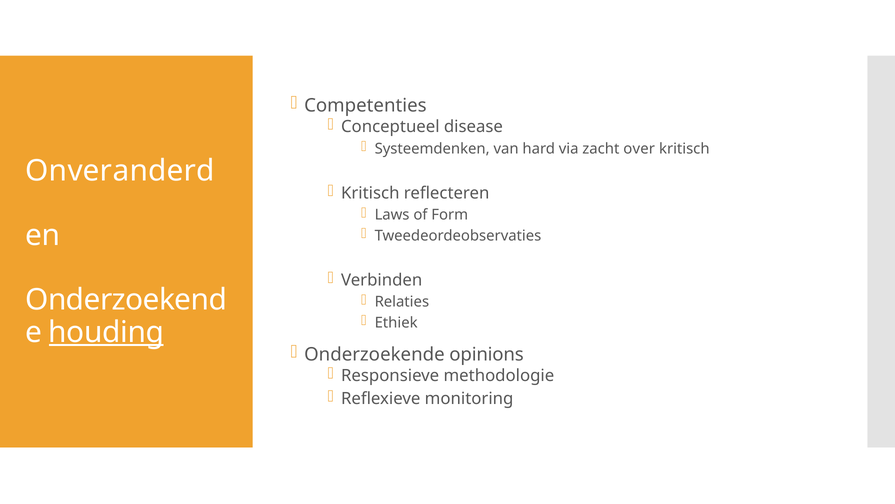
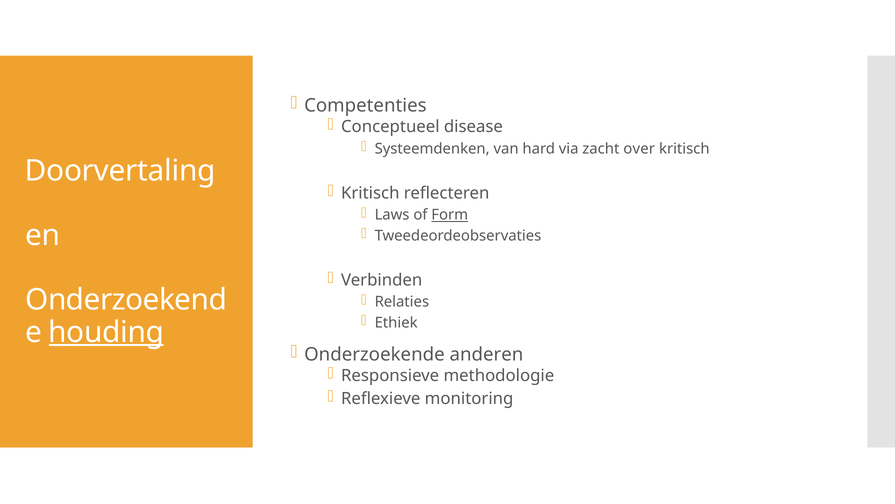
Onveranderd: Onveranderd -> Doorvertaling (120, 171)
Form underline: none -> present (450, 215)
opinions: opinions -> anderen (486, 354)
